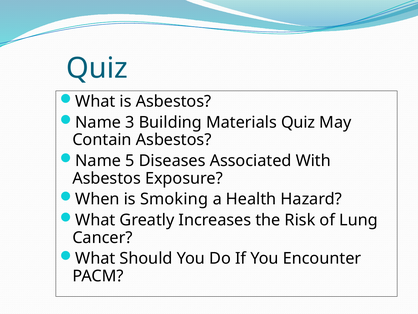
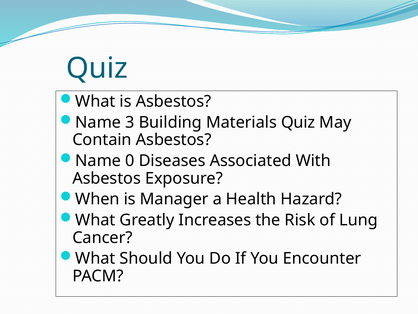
5: 5 -> 0 (130, 161)
Smoking: Smoking -> Manager (174, 199)
